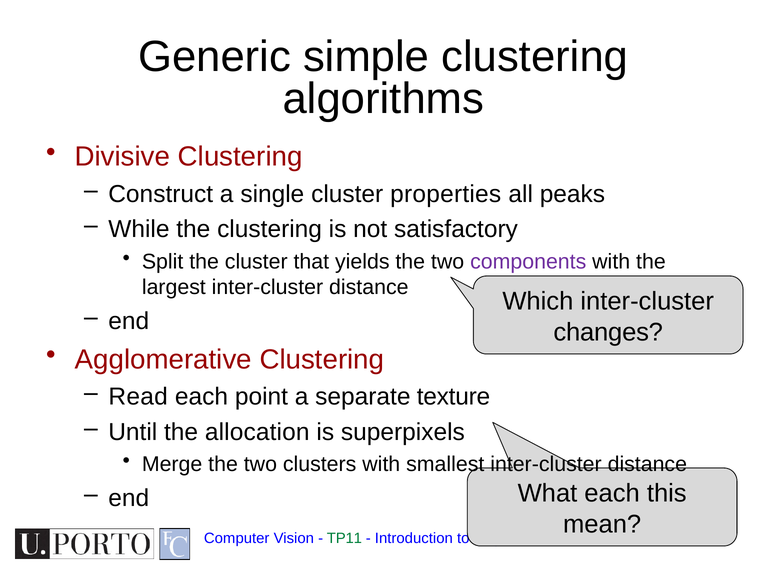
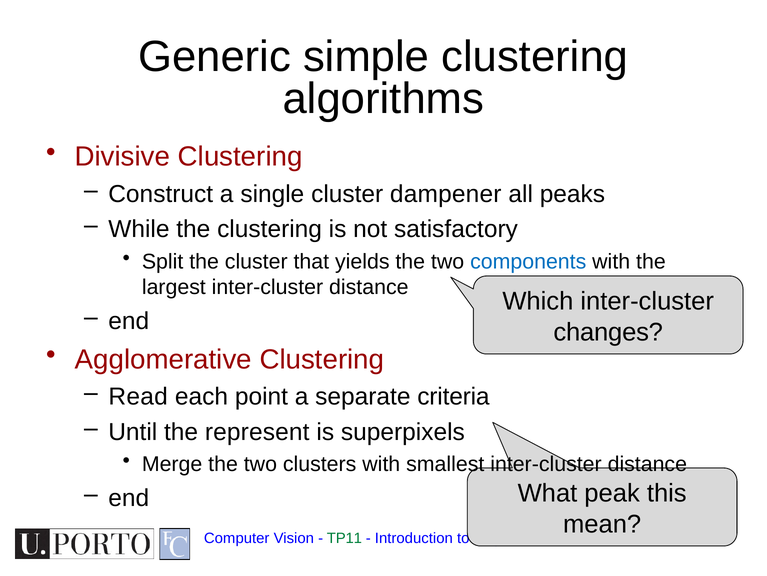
properties: properties -> dampener (446, 194)
components colour: purple -> blue (528, 261)
texture: texture -> criteria (453, 396)
allocation: allocation -> represent (257, 431)
What each: each -> peak (612, 493)
